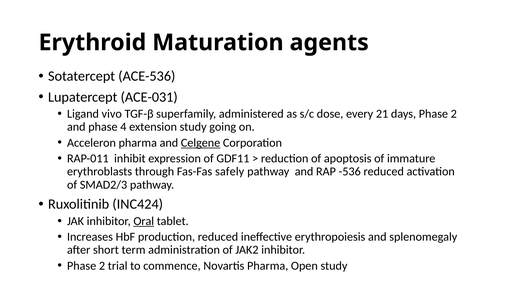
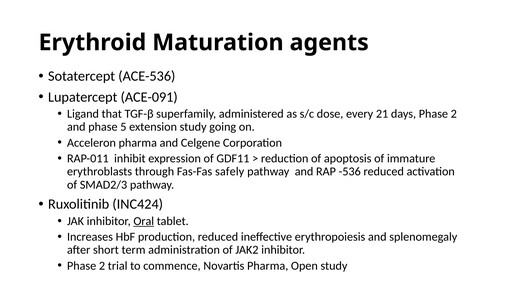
ACE-031: ACE-031 -> ACE-091 (149, 97)
vivo: vivo -> that (112, 114)
4: 4 -> 5 (123, 127)
Celgene underline: present -> none (201, 143)
